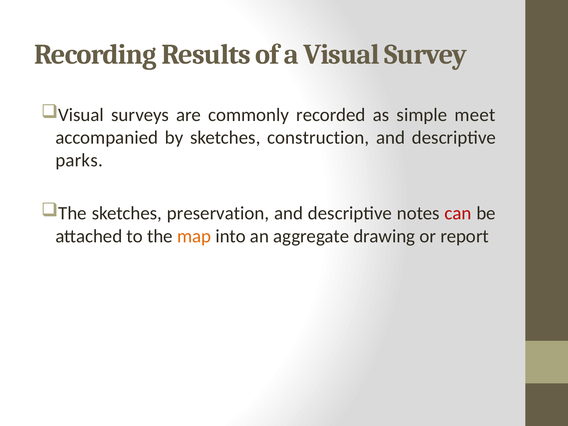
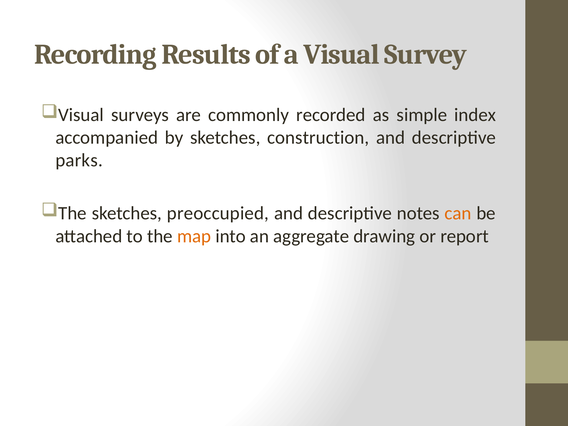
meet: meet -> index (475, 115)
preservation: preservation -> preoccupied (218, 213)
can colour: red -> orange (458, 213)
